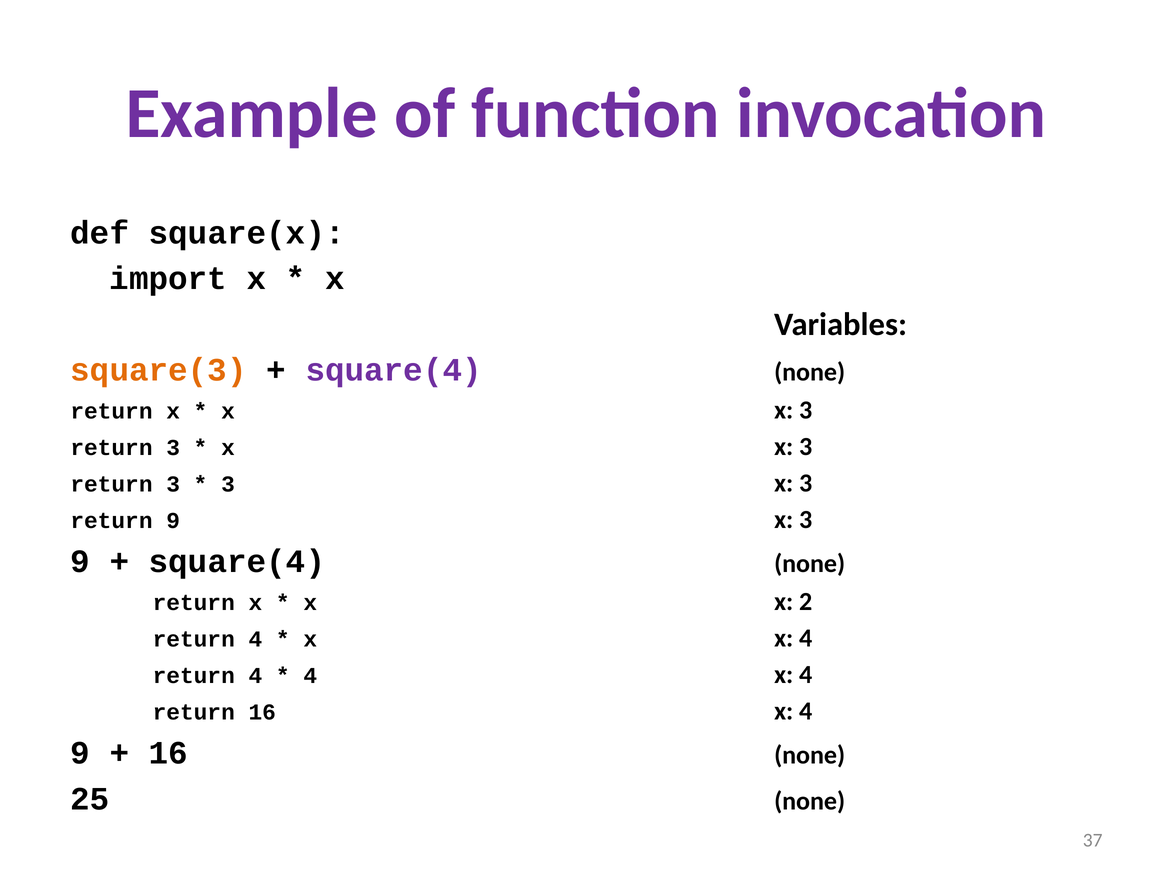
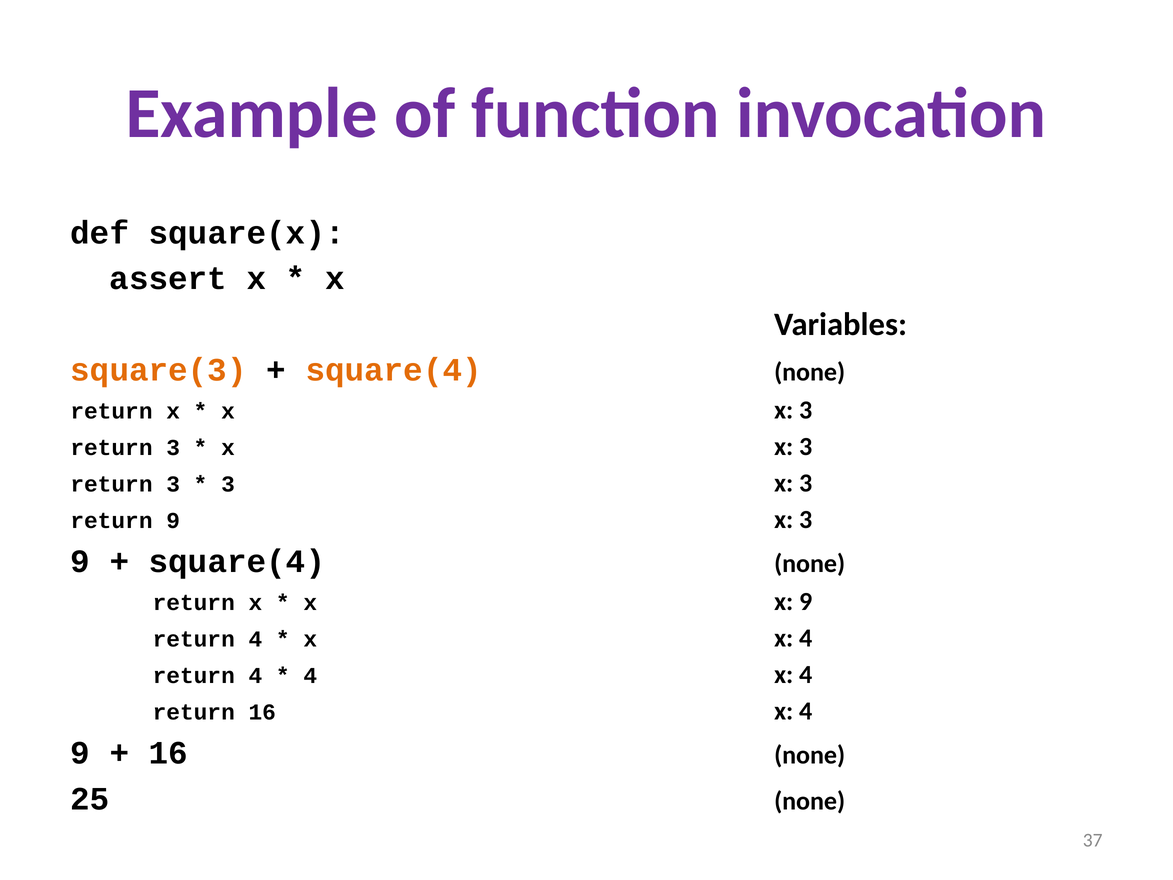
import: import -> assert (168, 279)
square(4 colour: purple -> orange (394, 370)
x 2: 2 -> 9 (806, 601)
